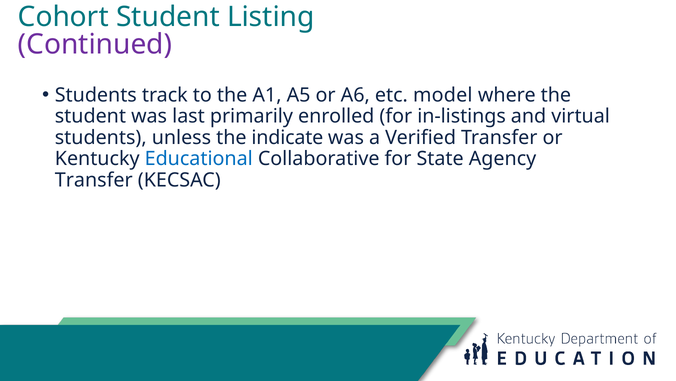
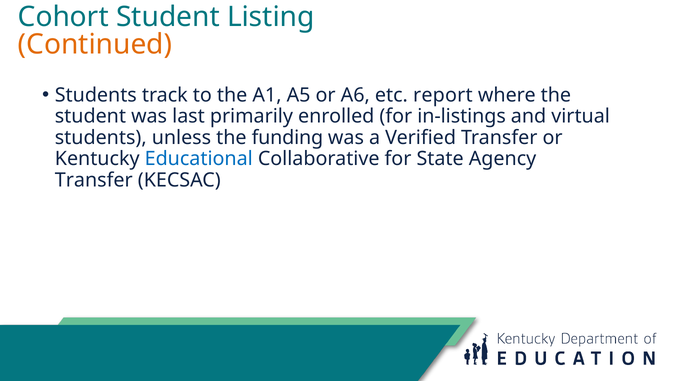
Continued colour: purple -> orange (95, 44)
model: model -> report (443, 95)
indicate: indicate -> funding (287, 137)
